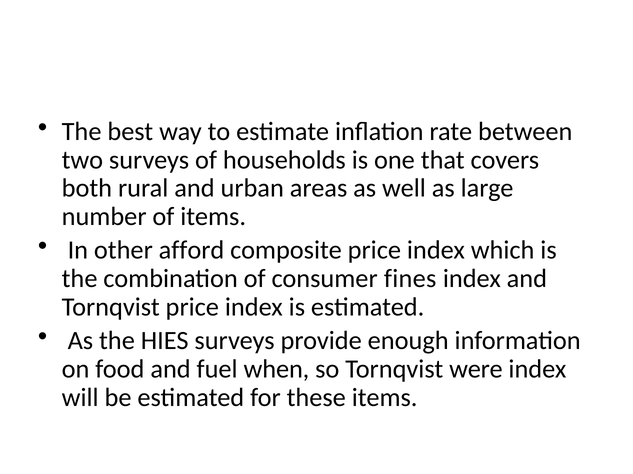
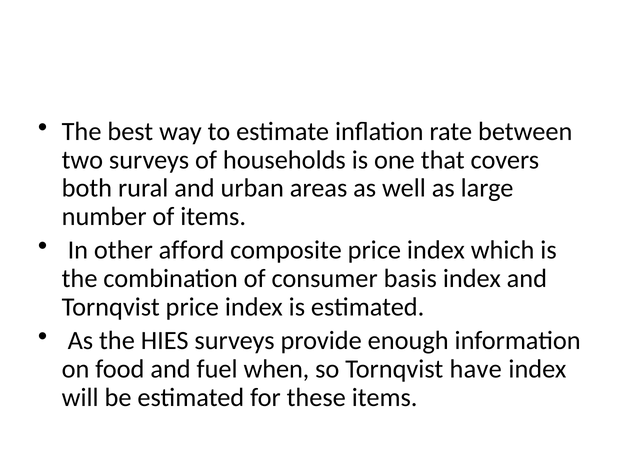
fines: fines -> basis (410, 279)
were: were -> have (476, 370)
